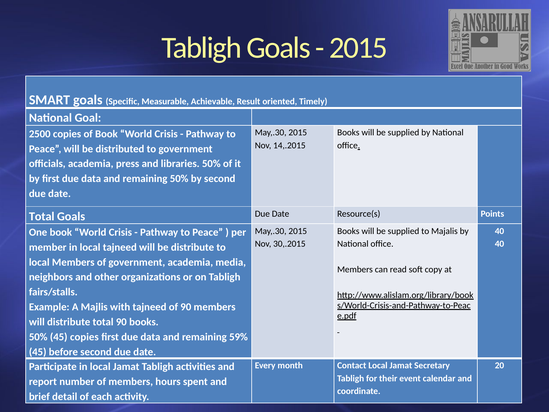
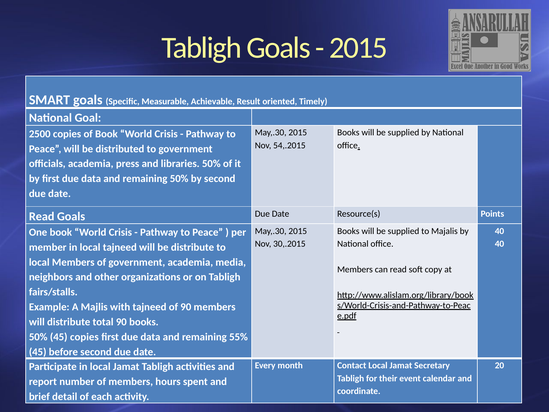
14,.2015: 14,.2015 -> 54,.2015 (289, 145)
Total: Total -> Read (42, 216)
59%: 59% -> 55% (239, 337)
